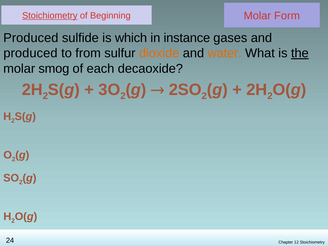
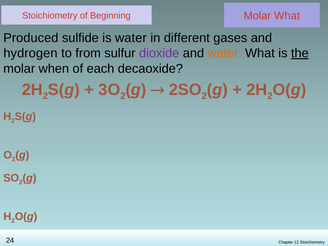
Stoichiometry underline: present -> none (50, 16)
Molar Form: Form -> What (287, 16)
is which: which -> water (131, 38)
instance: instance -> different (187, 38)
produced: produced -> hydrogen (30, 53)
dioxide colour: orange -> purple (159, 53)
smog: smog -> when (54, 69)
